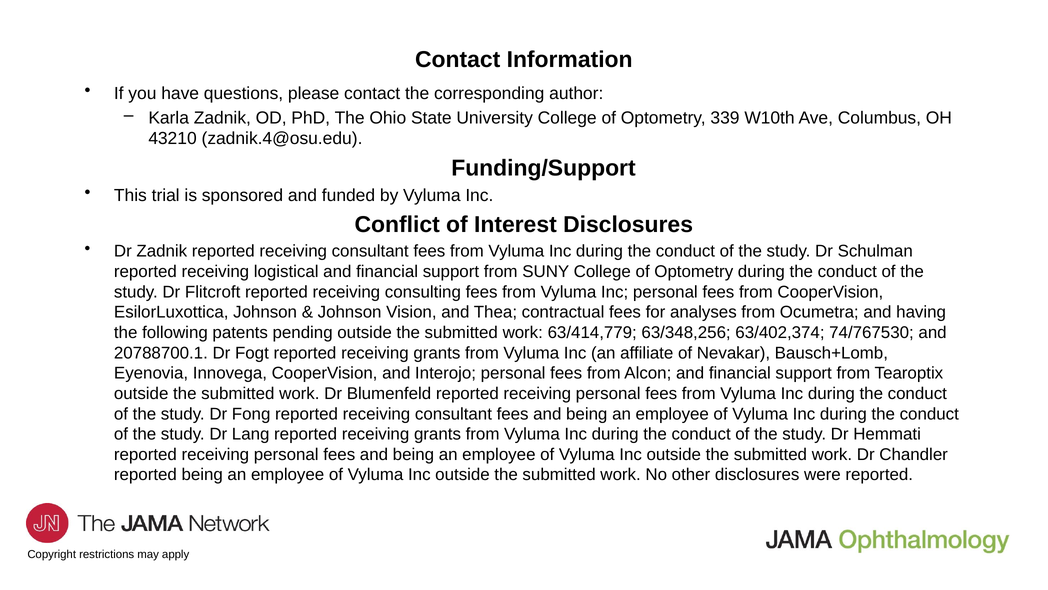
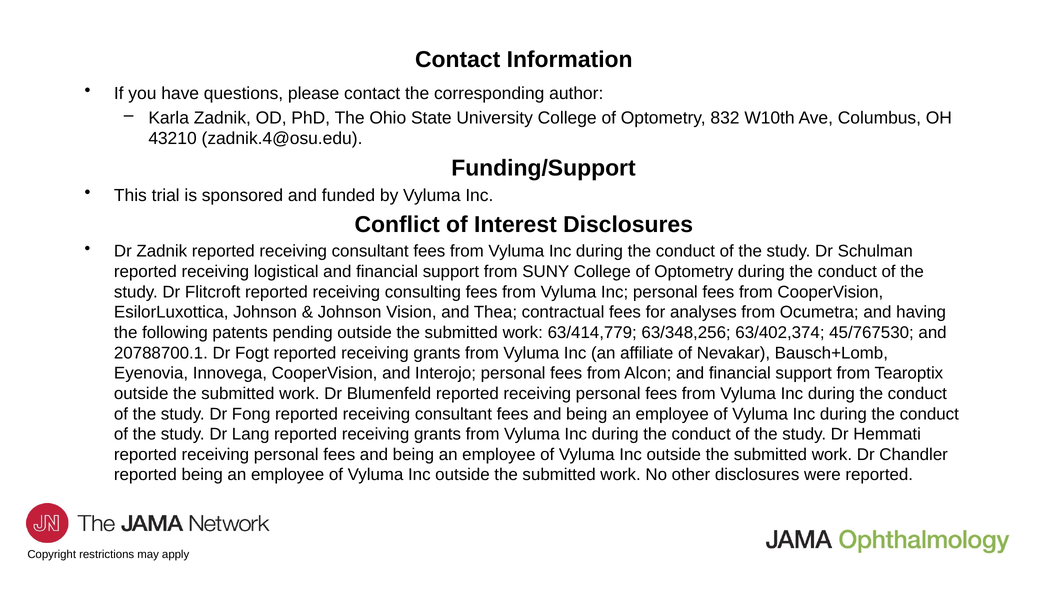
339: 339 -> 832 (725, 118)
74/767530: 74/767530 -> 45/767530 (871, 332)
